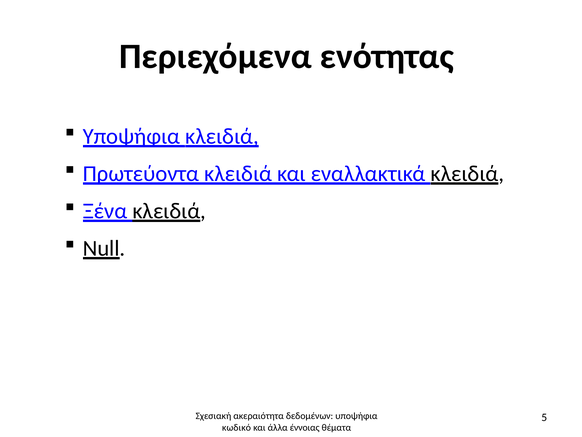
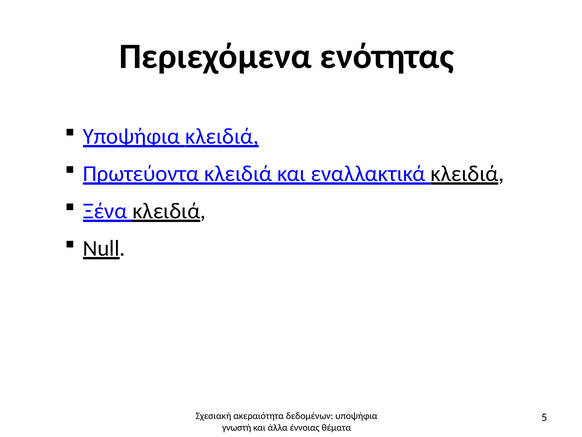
κωδικό: κωδικό -> γνωστή (237, 427)
